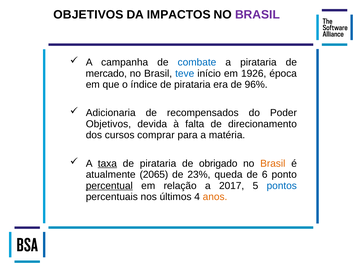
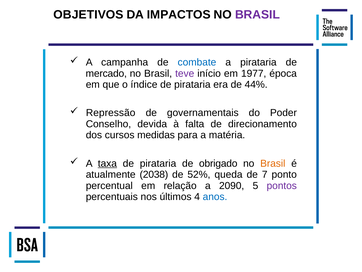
teve colour: blue -> purple (185, 73)
1926: 1926 -> 1977 (254, 73)
96%: 96% -> 44% (256, 84)
Adicionaria: Adicionaria -> Repressão (111, 113)
recompensados: recompensados -> governamentais (203, 113)
Objetivos: Objetivos -> Conselho (108, 124)
comprar: comprar -> medidas (156, 135)
2065: 2065 -> 2038 (154, 174)
23%: 23% -> 52% (199, 174)
6: 6 -> 7 (265, 174)
percentual underline: present -> none (109, 185)
2017: 2017 -> 2090 (232, 185)
pontos colour: blue -> purple (282, 185)
anos colour: orange -> blue (215, 196)
